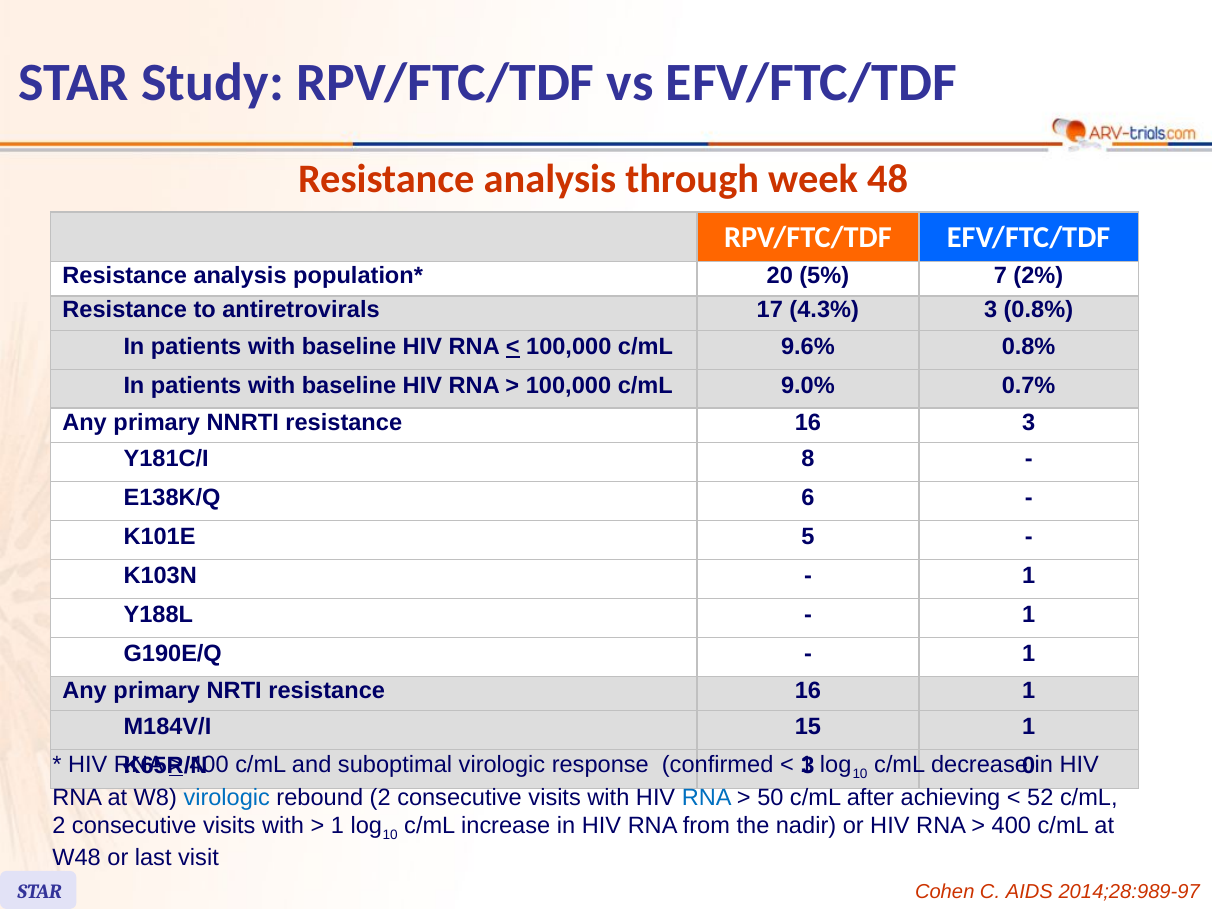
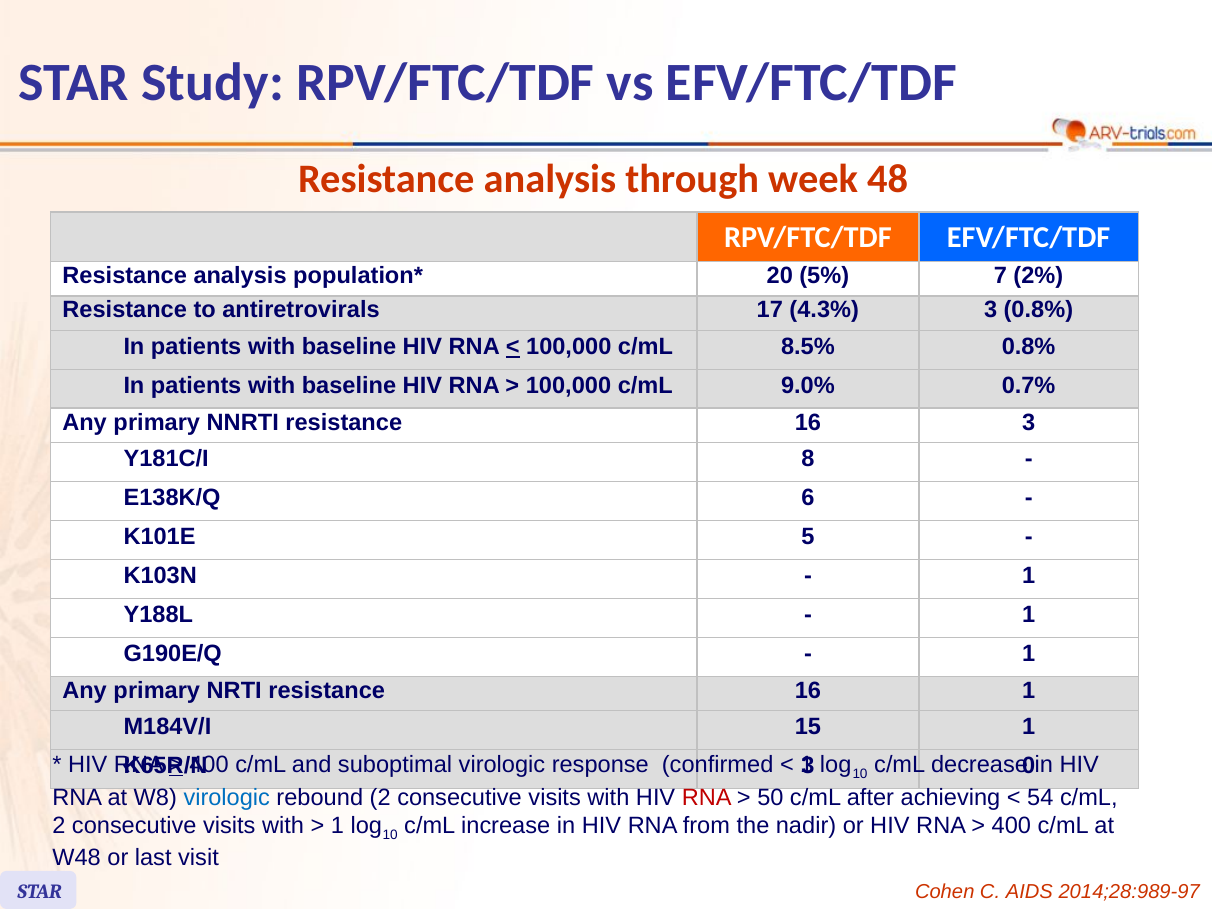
9.6%: 9.6% -> 8.5% (808, 347)
RNA colour: blue -> red (707, 797)
52: 52 -> 54 (1040, 797)
